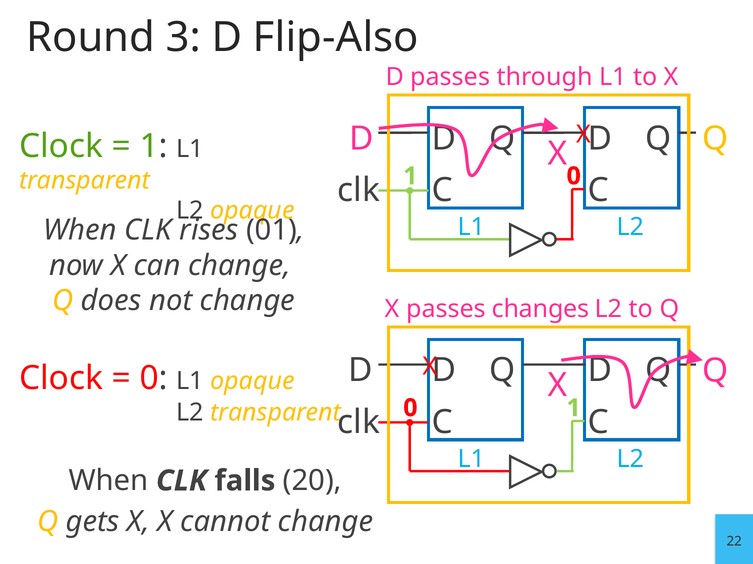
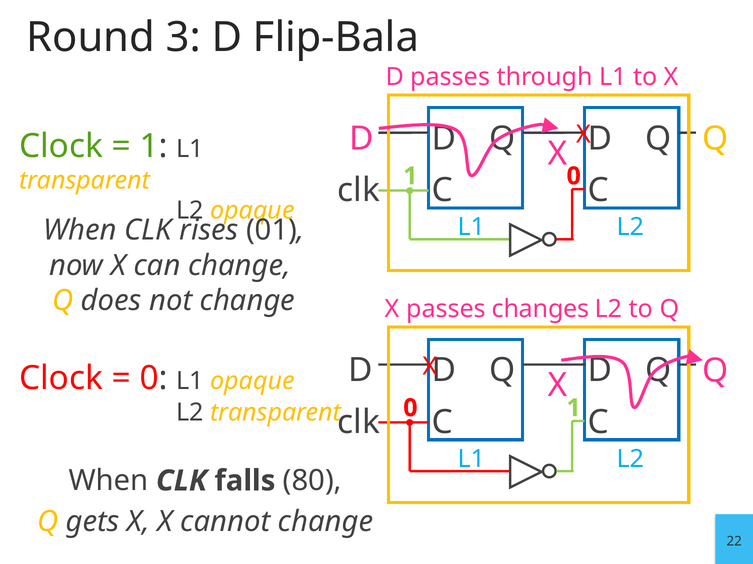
Flip-Also: Flip-Also -> Flip-Bala (336, 37)
2: 2 -> 8 (296, 481)
